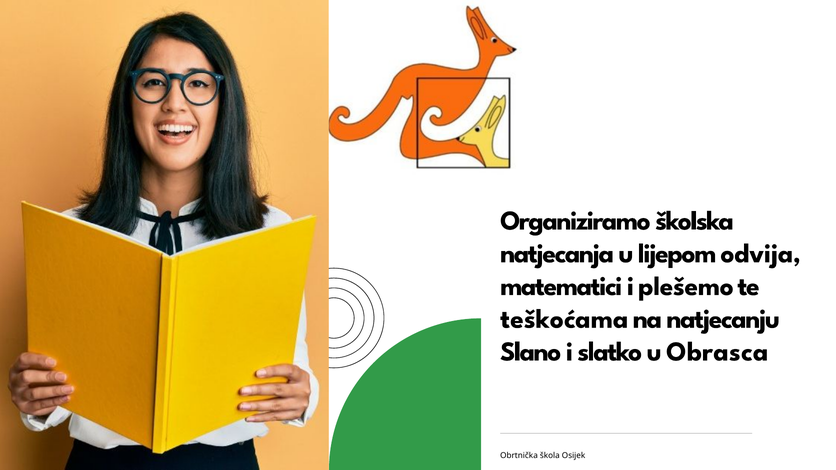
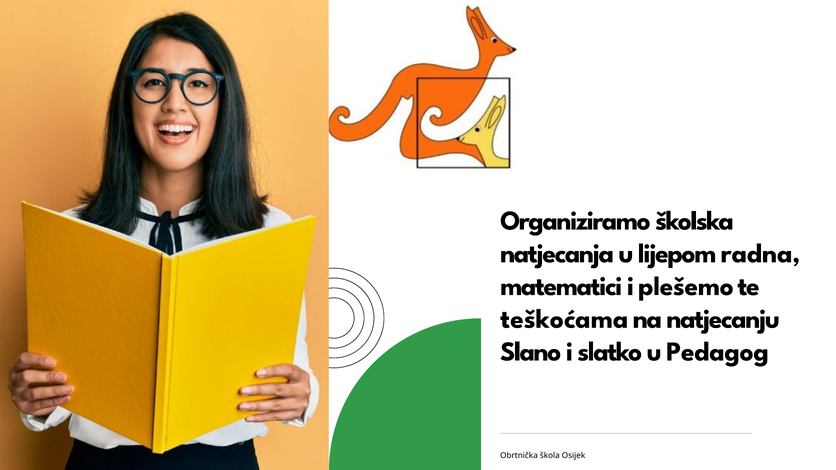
odvija: odvija -> radna (761, 253)
Obrasca: Obrasca -> Pedagog (718, 352)
